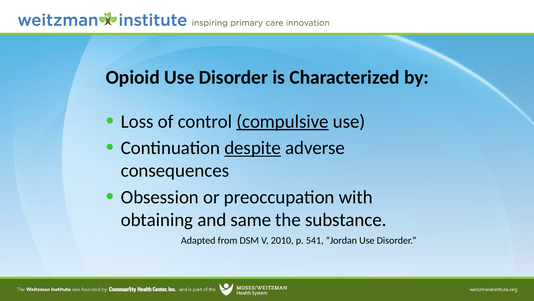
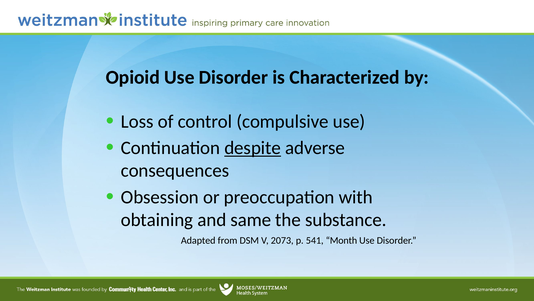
compulsive underline: present -> none (282, 121)
2010: 2010 -> 2073 (282, 240)
Jordan: Jordan -> Month (341, 240)
